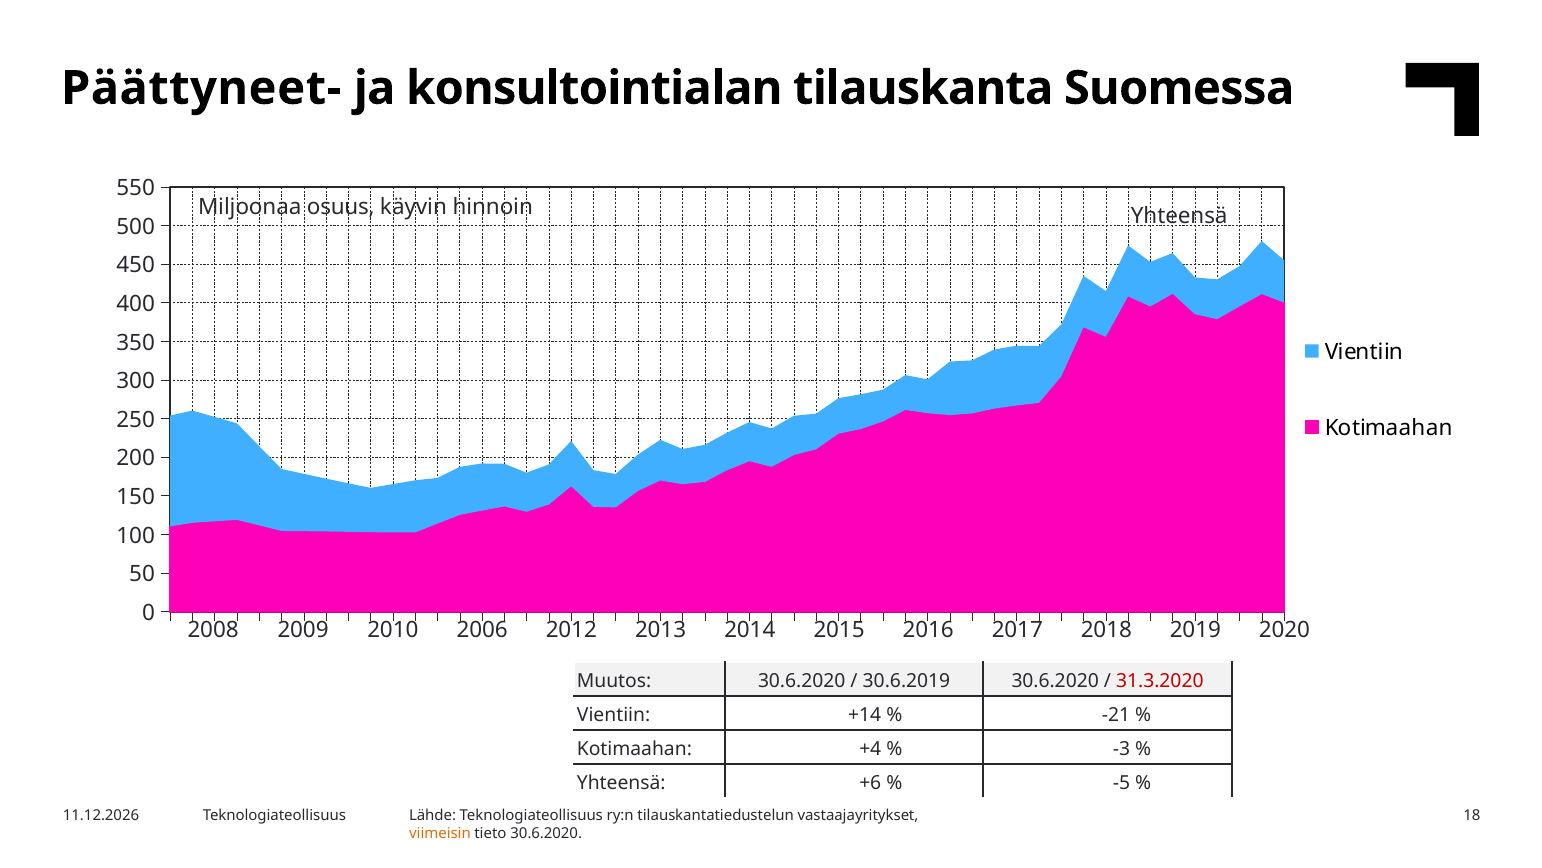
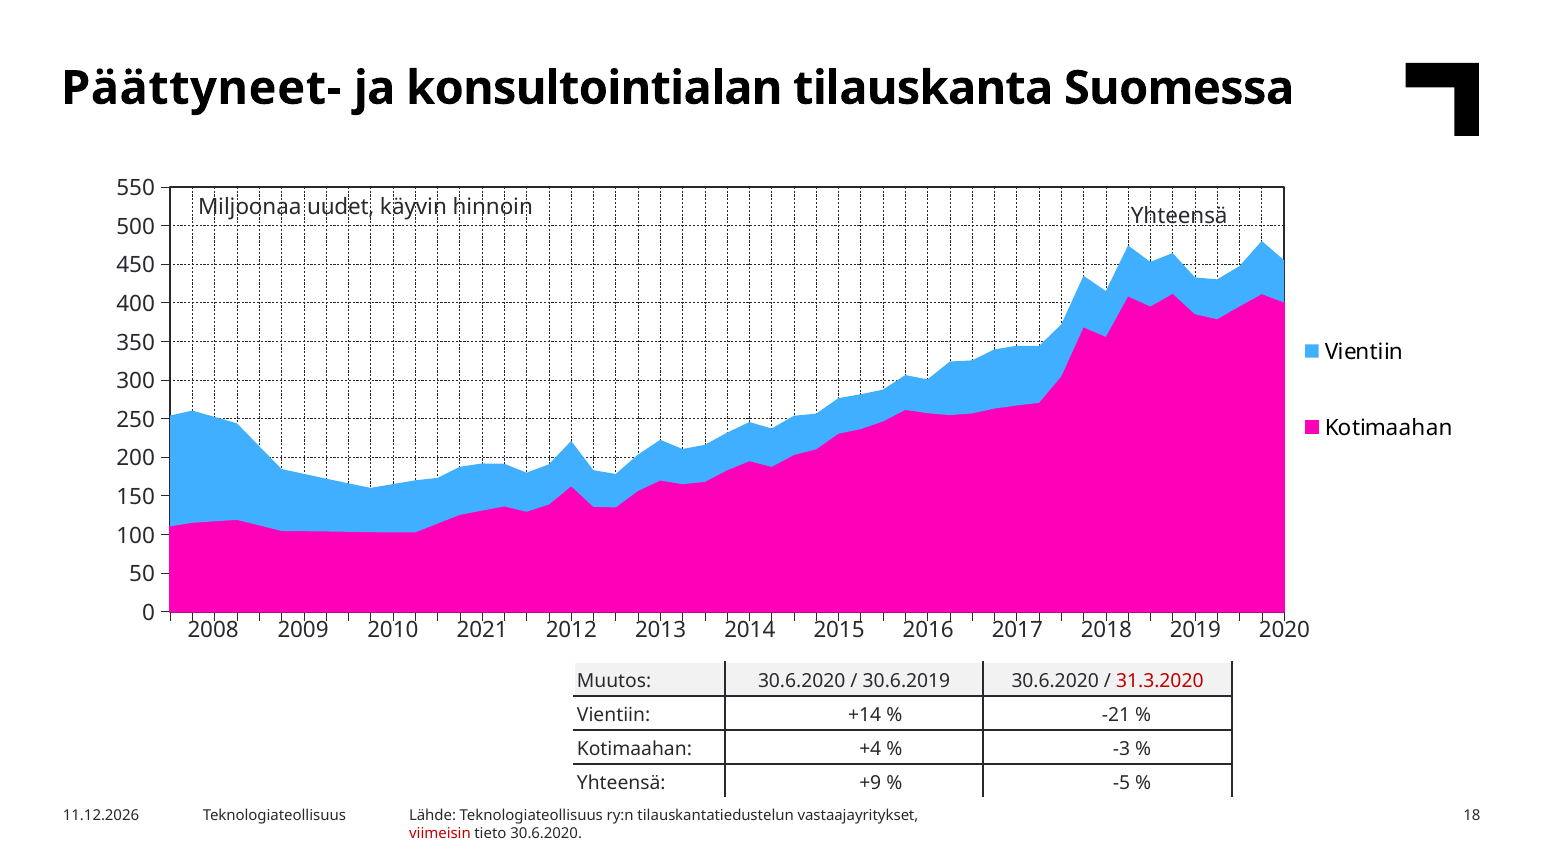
osuus: osuus -> uudet (341, 207)
2006: 2006 -> 2021 (482, 629)
+6: +6 -> +9 (870, 782)
viimeisin colour: orange -> red (440, 833)
